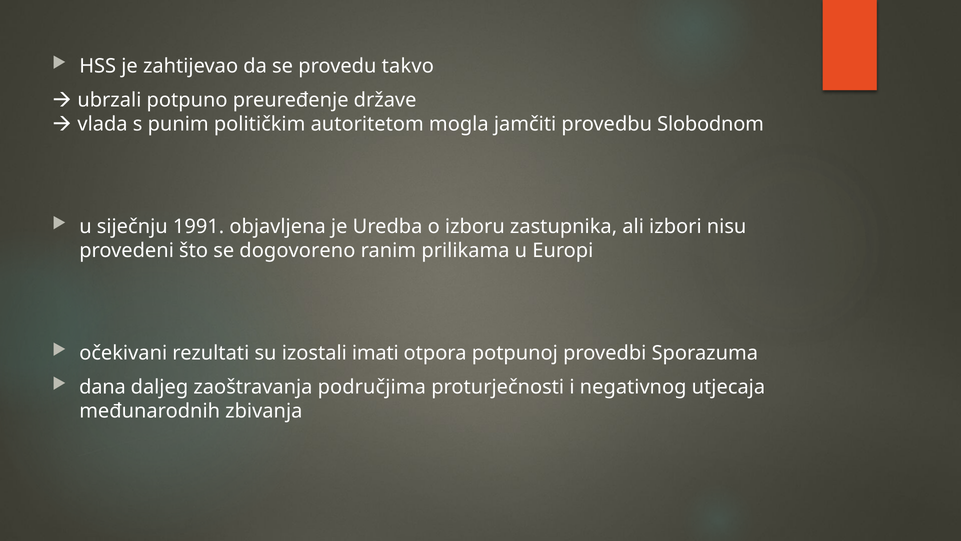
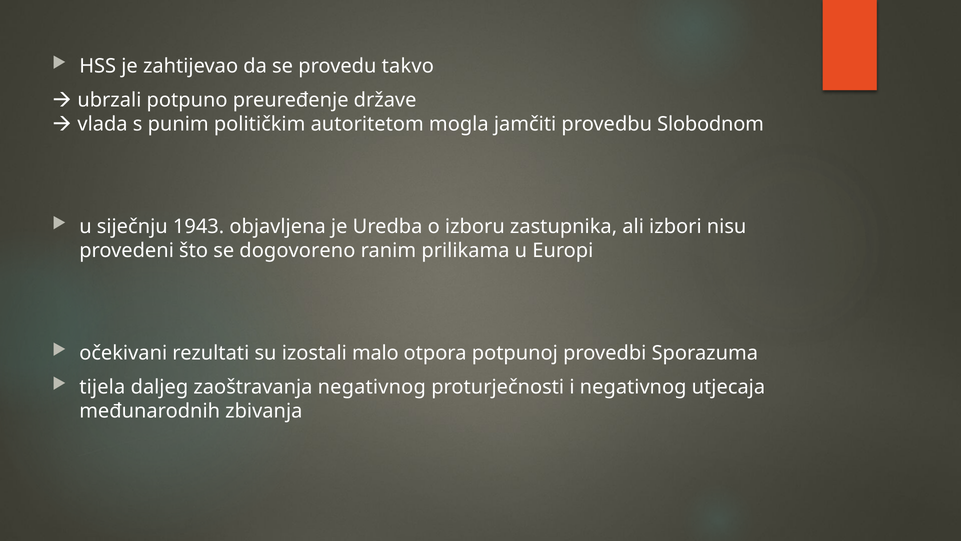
1991: 1991 -> 1943 (199, 226)
imati: imati -> malo (375, 353)
dana: dana -> tijela (102, 387)
zaoštravanja područjima: područjima -> negativnog (372, 387)
